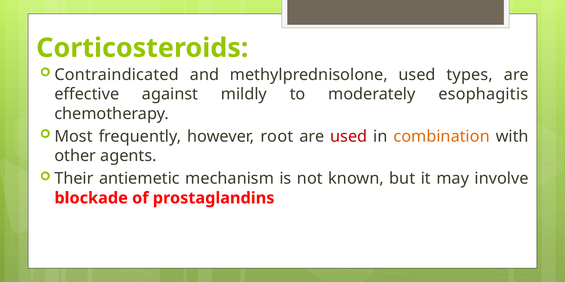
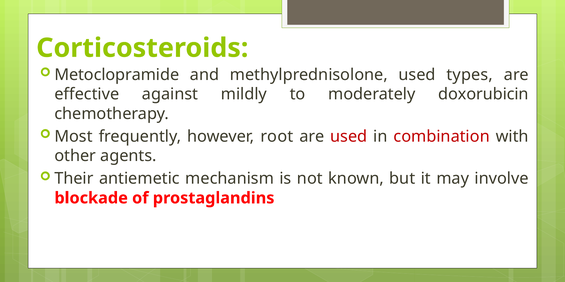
Contraindicated: Contraindicated -> Metoclopramide (117, 75)
esophagitis: esophagitis -> doxorubicin (483, 94)
combination colour: orange -> red (442, 137)
